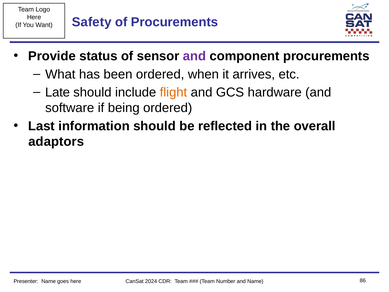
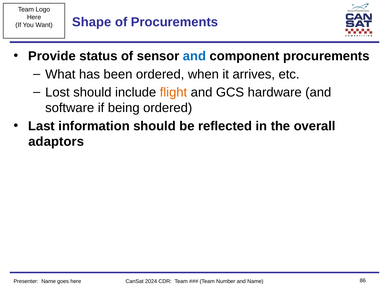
Safety: Safety -> Shape (92, 22)
and colour: purple -> blue (195, 56)
Late: Late -> Lost (57, 92)
